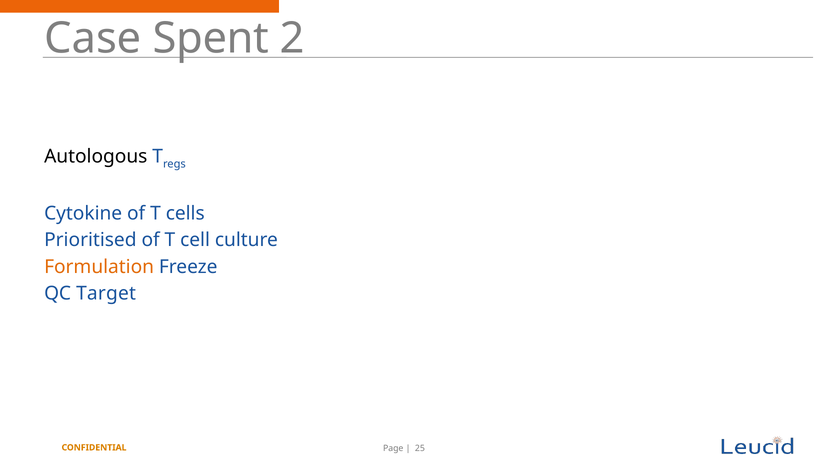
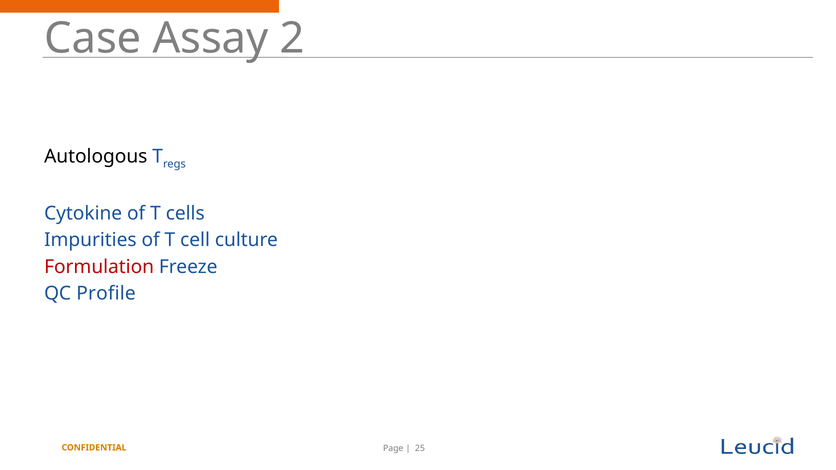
Spent: Spent -> Assay (211, 39)
Prioritised: Prioritised -> Impurities (90, 240)
Formulation colour: orange -> red (99, 267)
Target: Target -> Profile (106, 294)
